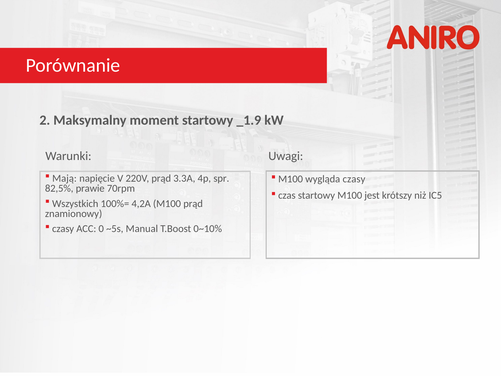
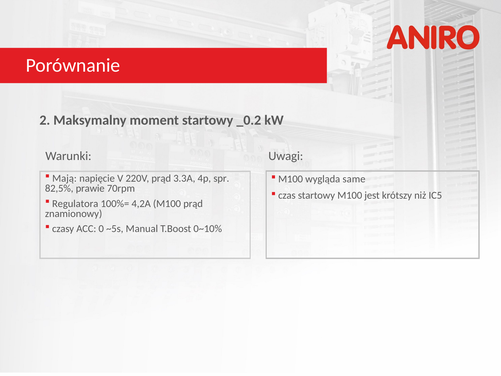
_1.9: _1.9 -> _0.2 (249, 120)
wygląda czasy: czasy -> same (354, 179)
Wszystkich: Wszystkich -> Regulatora (75, 203)
